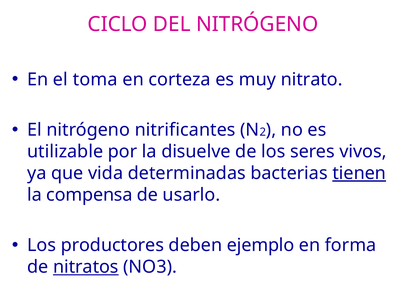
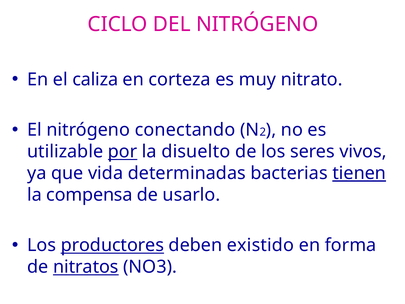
toma: toma -> caliza (95, 80)
nitrificantes: nitrificantes -> conectando (185, 130)
por underline: none -> present (123, 152)
disuelve: disuelve -> disuelto (196, 152)
productores underline: none -> present (112, 245)
ejemplo: ejemplo -> existido (260, 245)
